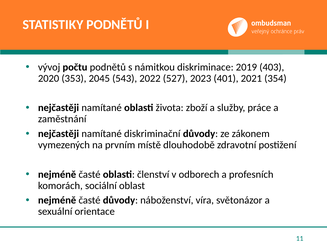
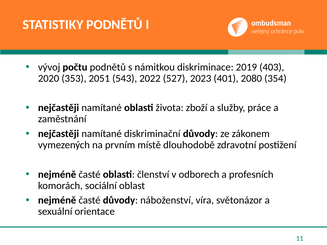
2045: 2045 -> 2051 (99, 79)
2021: 2021 -> 2080 (251, 79)
